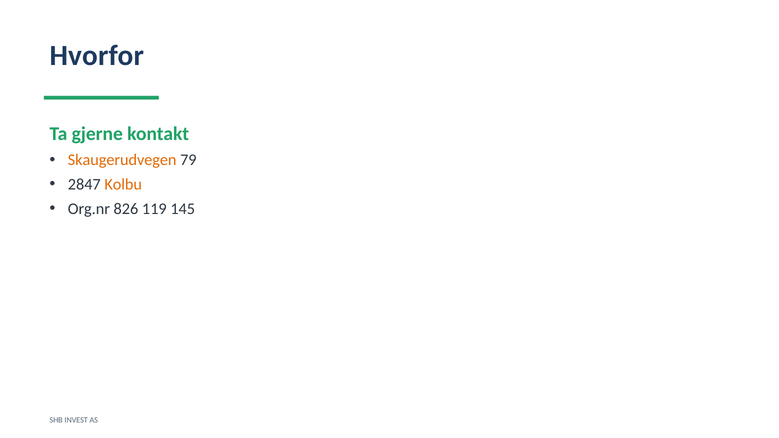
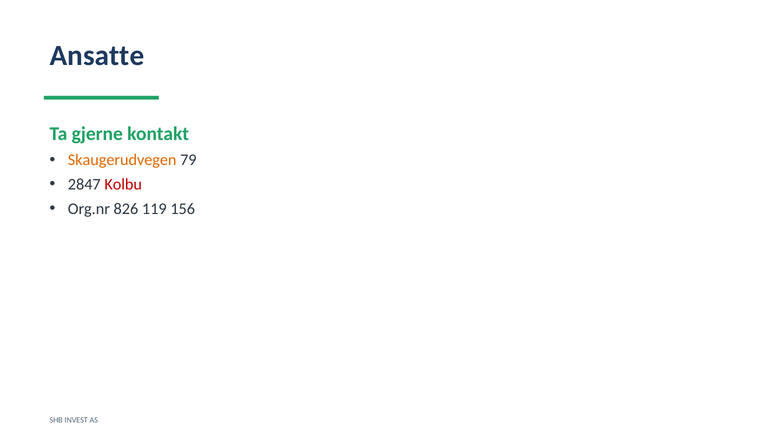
Hvorfor: Hvorfor -> Ansatte (97, 56)
Kolbu colour: orange -> red (123, 185)
145: 145 -> 156 (183, 209)
